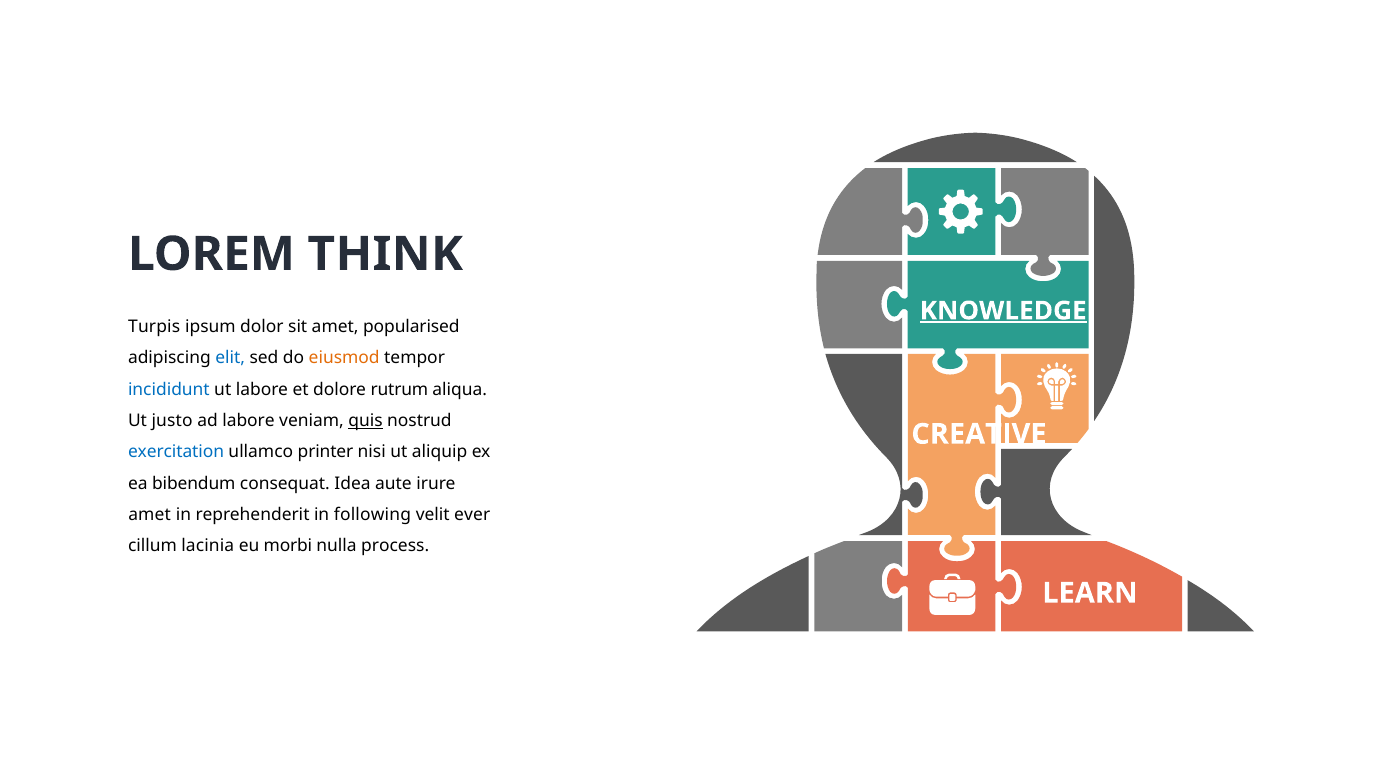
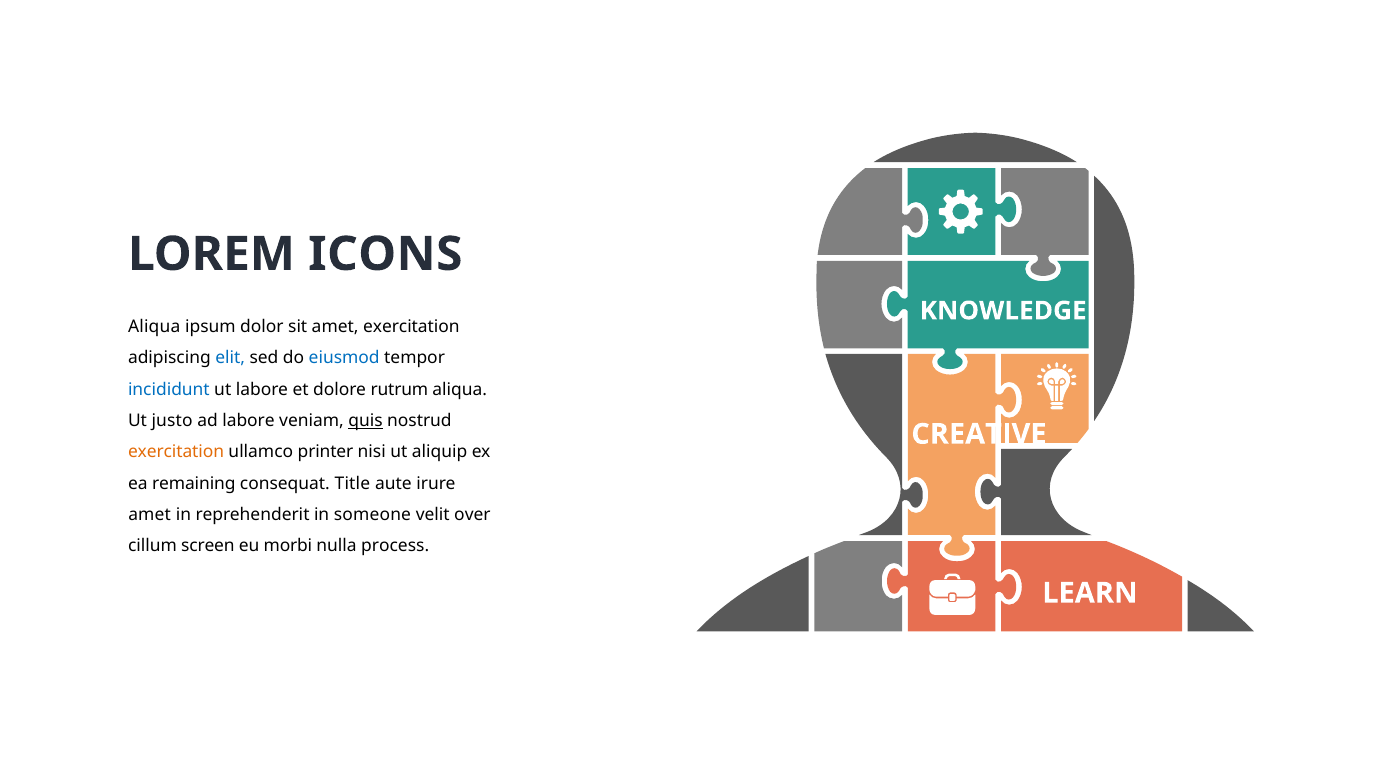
THINK: THINK -> ICONS (385, 254)
KNOWLEDGE underline: present -> none (1003, 311)
Turpis: Turpis -> Aliqua (154, 327)
amet popularised: popularised -> exercitation (411, 327)
eiusmod colour: orange -> blue (344, 358)
exercitation colour: blue -> orange (176, 452)
bibendum: bibendum -> remaining (194, 484)
Idea: Idea -> Title (352, 484)
following: following -> someone (372, 515)
ever: ever -> over (472, 515)
lacinia: lacinia -> screen (208, 546)
